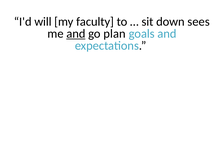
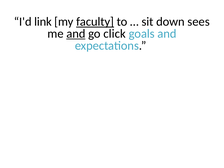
will: will -> link (43, 22)
faculty underline: none -> present (95, 22)
plan: plan -> click (115, 34)
